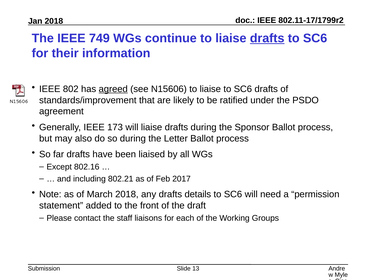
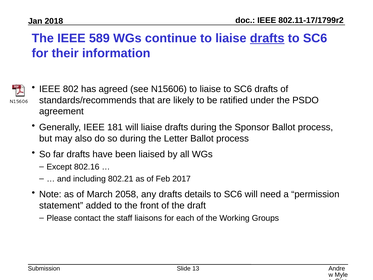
749: 749 -> 589 (99, 38)
agreed underline: present -> none (113, 89)
standards/improvement: standards/improvement -> standards/recommends (88, 100)
173: 173 -> 181 (115, 127)
March 2018: 2018 -> 2058 (127, 194)
